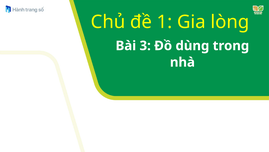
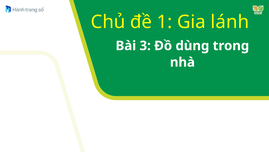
lòng: lòng -> lánh (230, 22)
